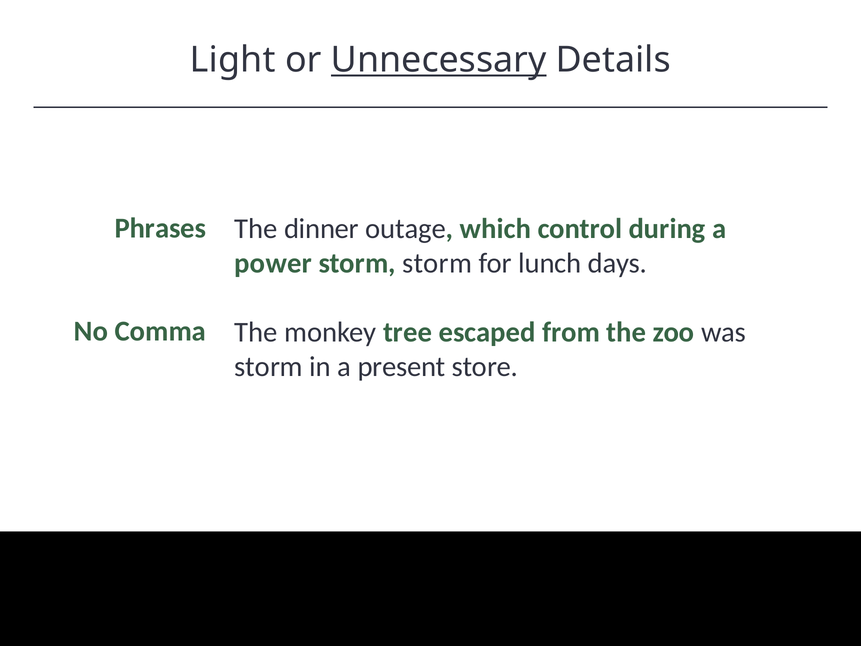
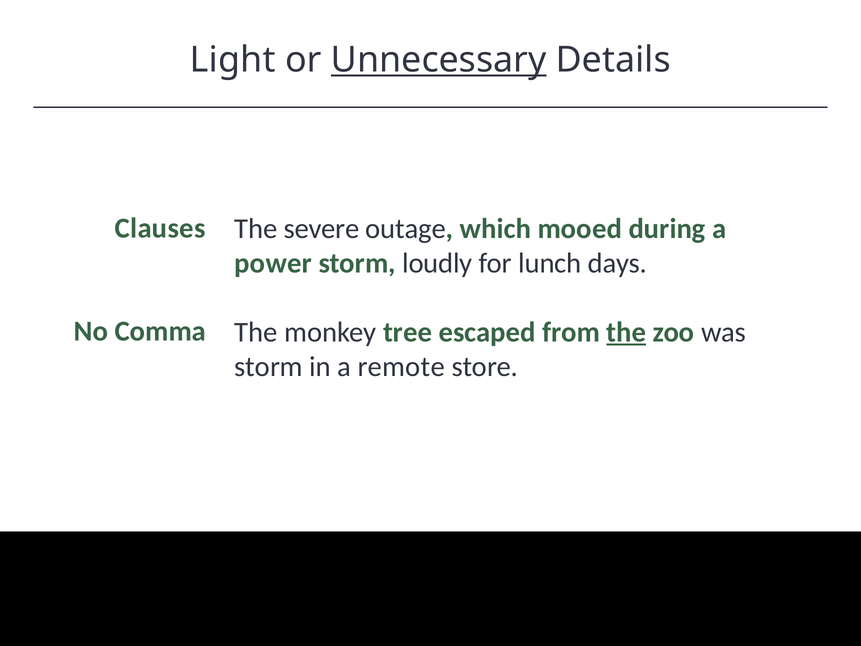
Phrases: Phrases -> Clauses (160, 228)
dinner: dinner -> severe (322, 229)
control: control -> mooed (580, 229)
storm storm: storm -> loudly (437, 263)
the underline: none -> present (626, 332)
present: present -> remote (401, 366)
